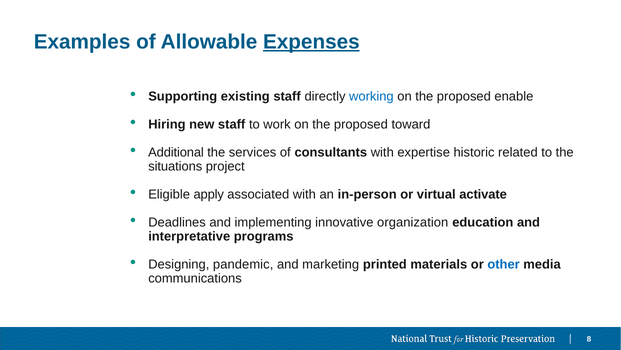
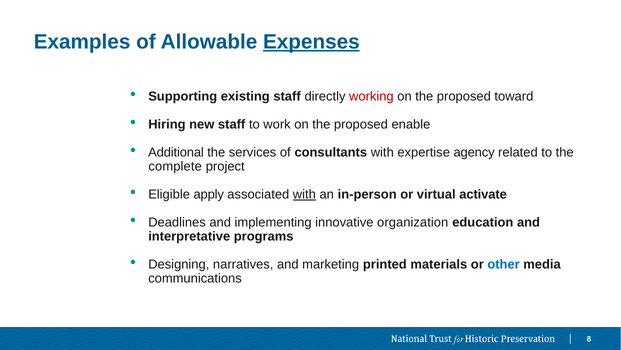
working colour: blue -> red (371, 96)
enable: enable -> toward (514, 96)
toward: toward -> enable (411, 124)
historic: historic -> agency (474, 152)
situations: situations -> complete (175, 166)
with underline: none -> present (304, 194)
pandemic: pandemic -> narratives (243, 264)
